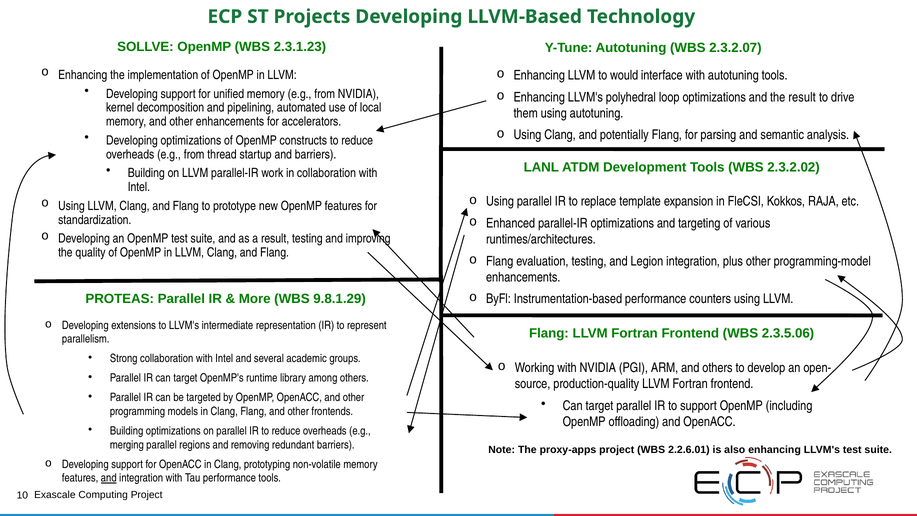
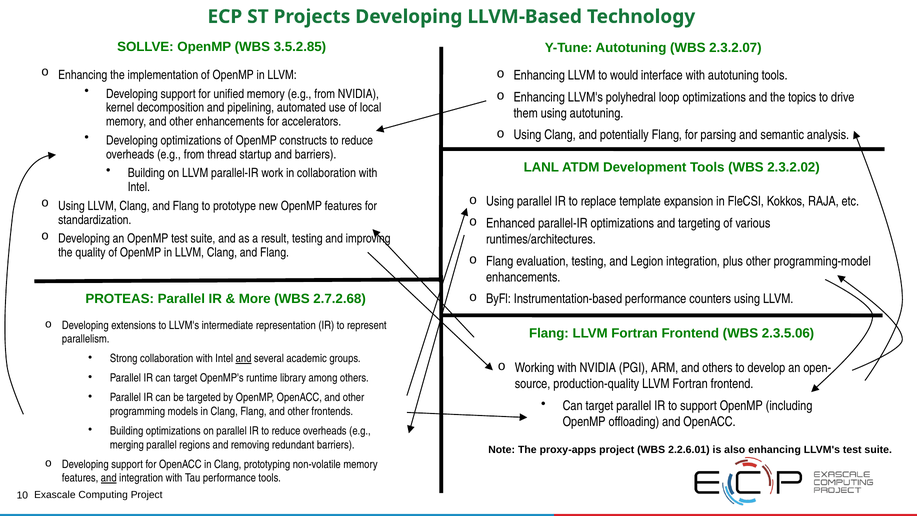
2.3.1.23: 2.3.1.23 -> 3.5.2.85 (300, 47)
the result: result -> topics (802, 97)
9.8.1.29: 9.8.1.29 -> 2.7.2.68 (340, 299)
and underline: none -> present (244, 358)
